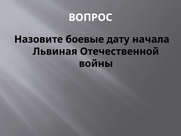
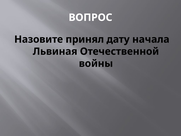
боевые: боевые -> принял (85, 39)
